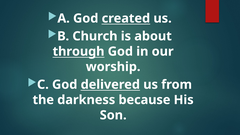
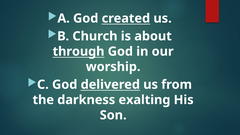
because: because -> exalting (144, 100)
